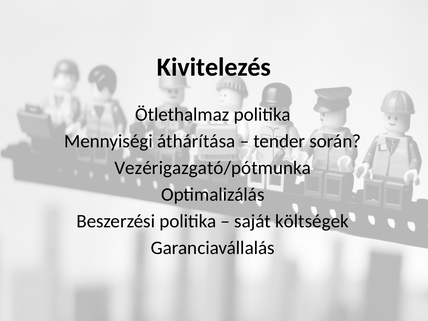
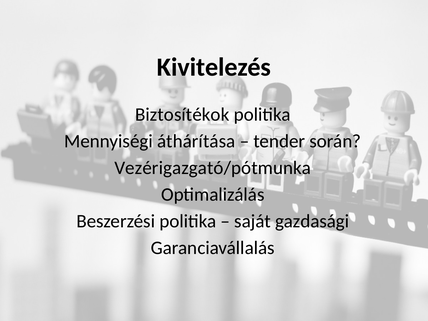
Ötlethalmaz: Ötlethalmaz -> Biztosítékok (182, 115)
költségek: költségek -> gazdasági (312, 221)
